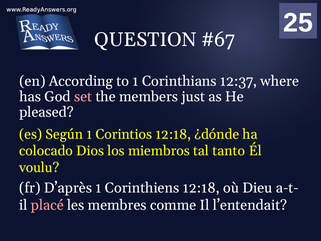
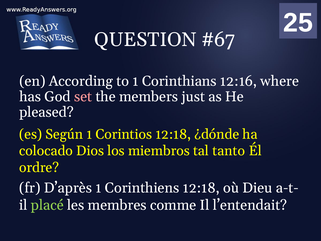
12:37: 12:37 -> 12:16 (238, 81)
voulu: voulu -> ordre (39, 167)
placé colour: pink -> light green (47, 205)
